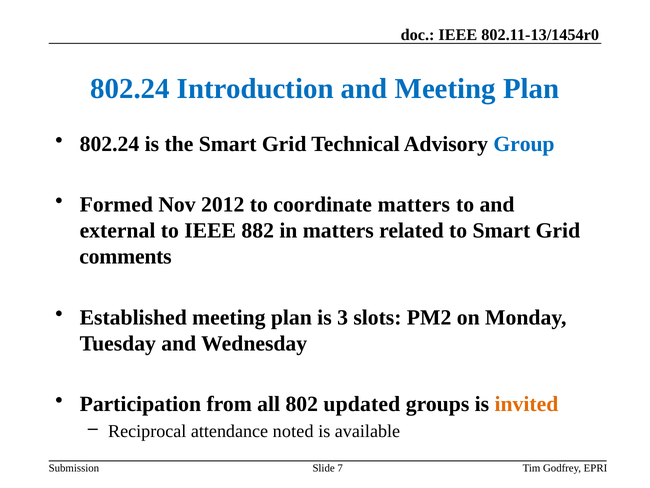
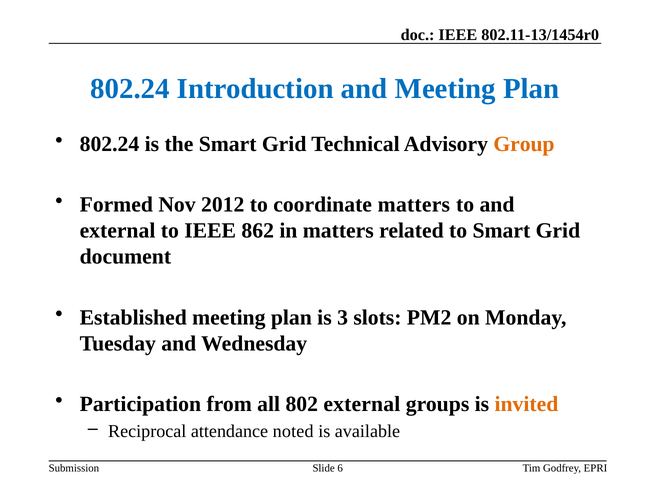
Group colour: blue -> orange (524, 144)
882: 882 -> 862 (258, 230)
comments: comments -> document (125, 256)
802 updated: updated -> external (362, 404)
7: 7 -> 6 (340, 468)
